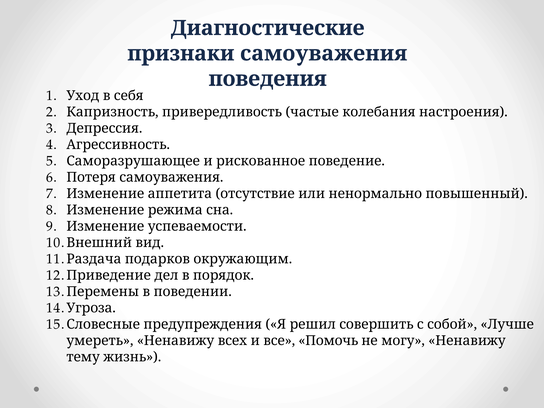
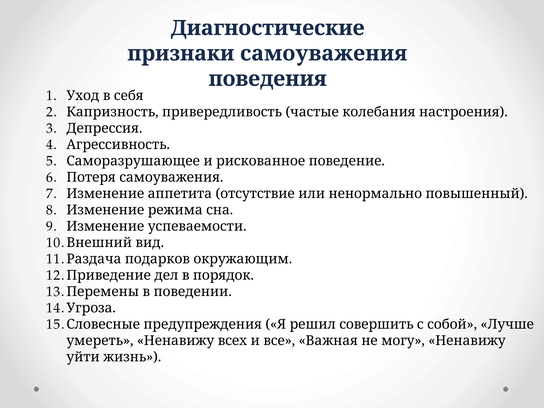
Помочь: Помочь -> Важная (328, 341)
тему: тему -> уйти (83, 357)
